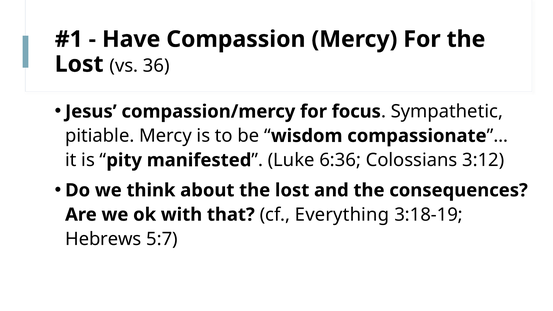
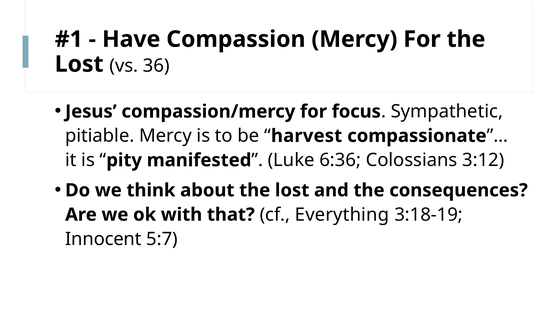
wisdom: wisdom -> harvest (307, 136)
Hebrews: Hebrews -> Innocent (103, 239)
